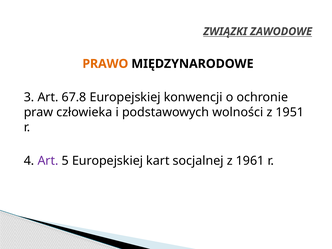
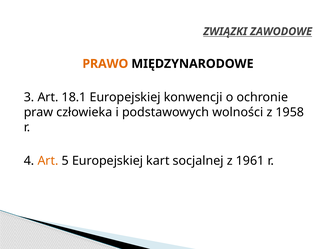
67.8: 67.8 -> 18.1 (74, 97)
1951: 1951 -> 1958 (290, 112)
Art colour: purple -> orange (48, 161)
